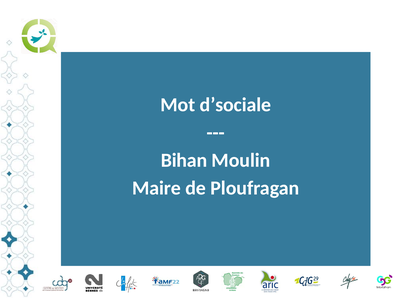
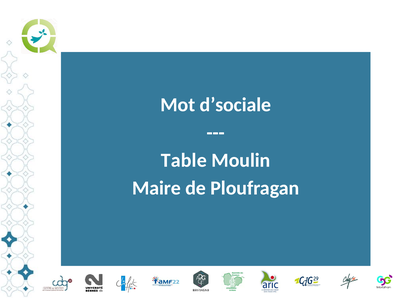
Bihan: Bihan -> Table (184, 160)
